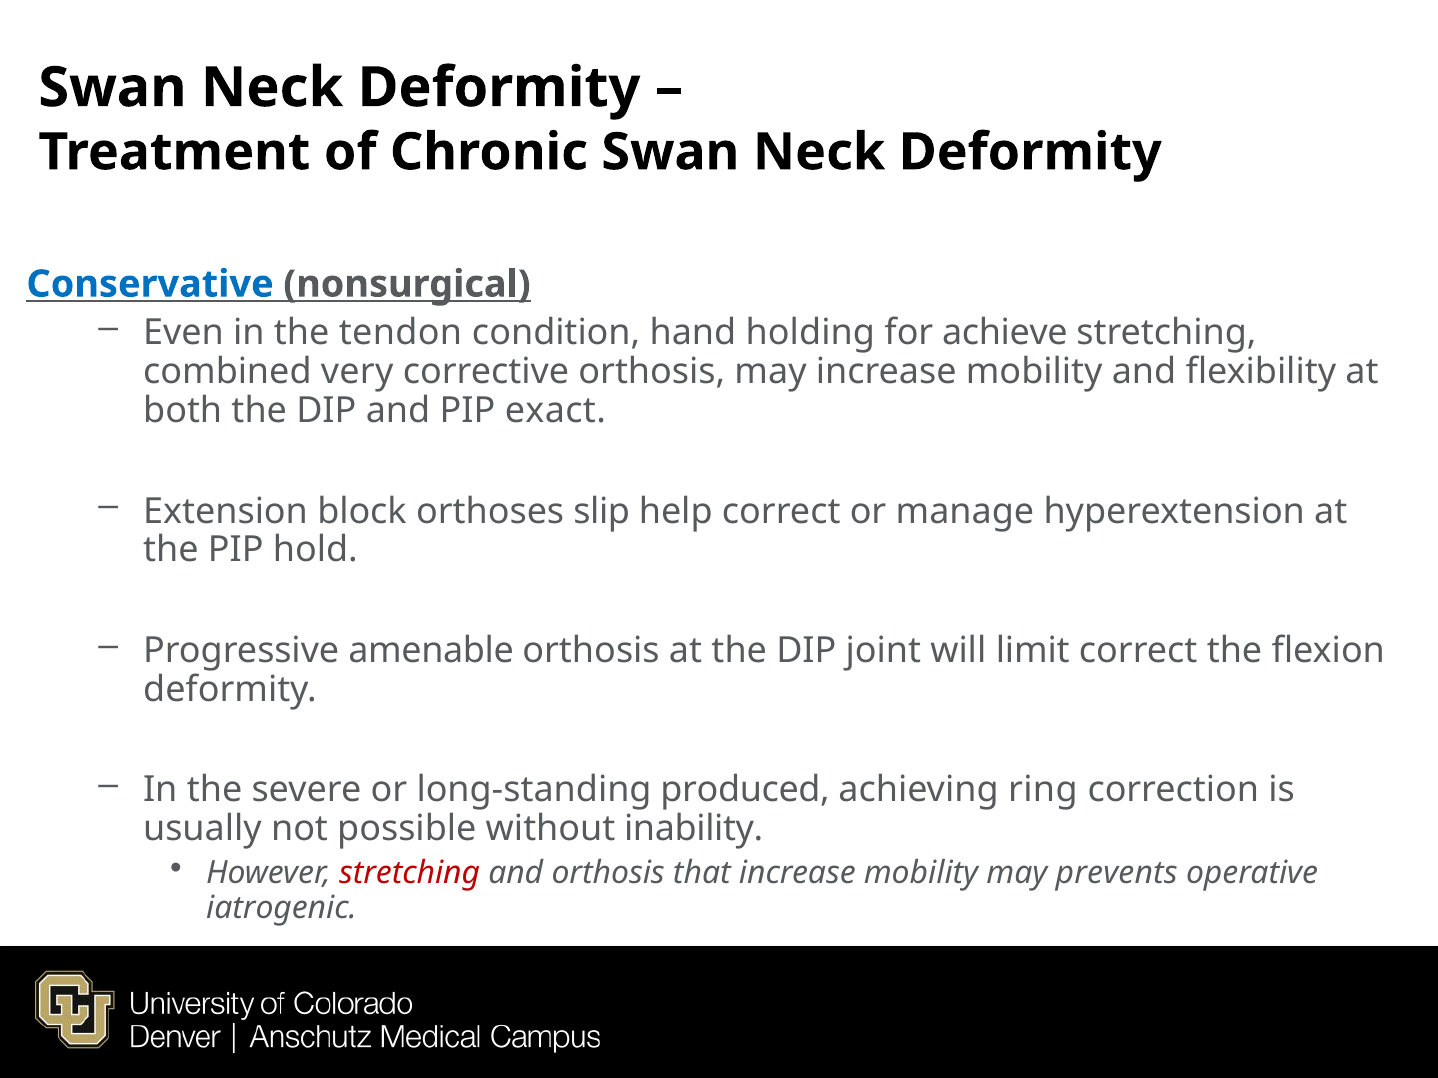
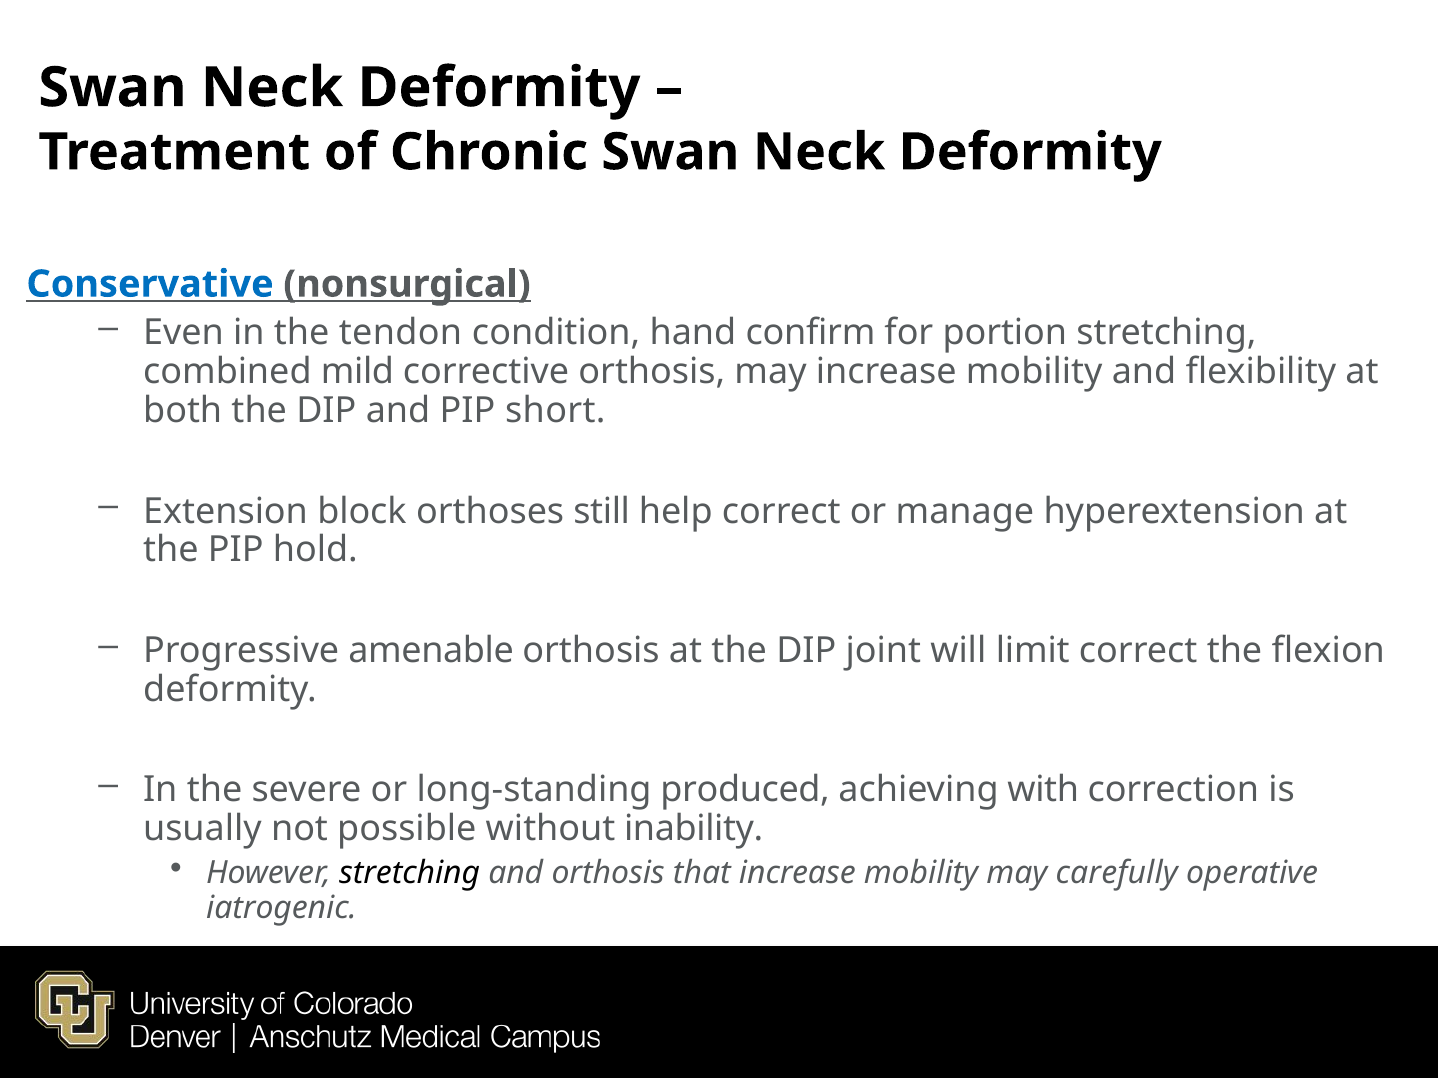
holding: holding -> confirm (811, 333)
achieve: achieve -> portion (1005, 333)
very: very -> mild (357, 372)
exact: exact -> short (555, 411)
slip: slip -> still (602, 511)
ring: ring -> with (1043, 790)
stretching colour: red -> black (410, 874)
prevents: prevents -> carefully (1117, 874)
